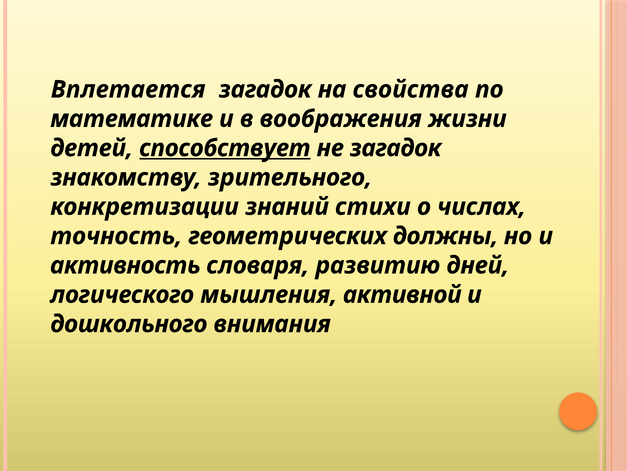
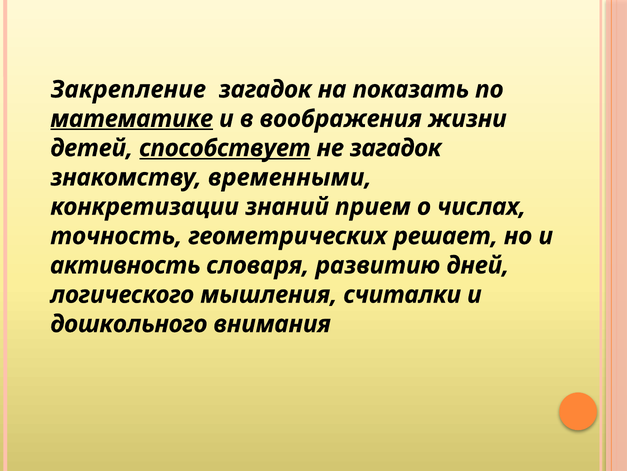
Вплетается: Вплетается -> Закрепление (128, 89)
свойства: свойства -> показать (411, 89)
математике underline: none -> present (132, 119)
зрительного: зрительного -> временными (290, 177)
стихи: стихи -> прием (373, 206)
должны: должны -> решает (445, 236)
активной: активной -> считалки (402, 294)
